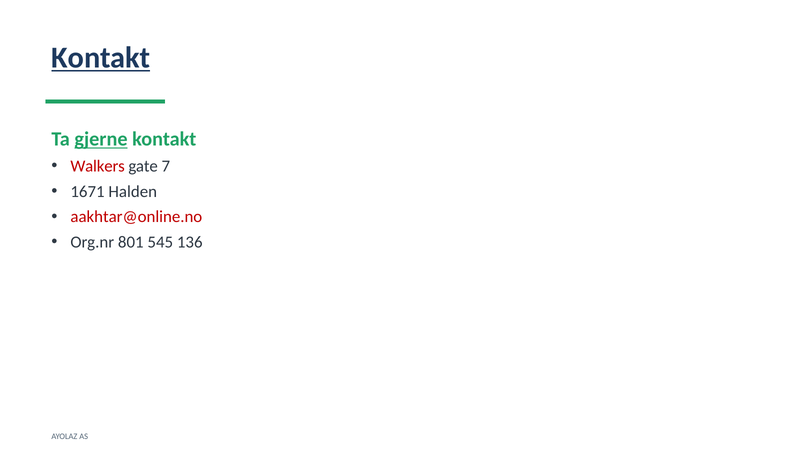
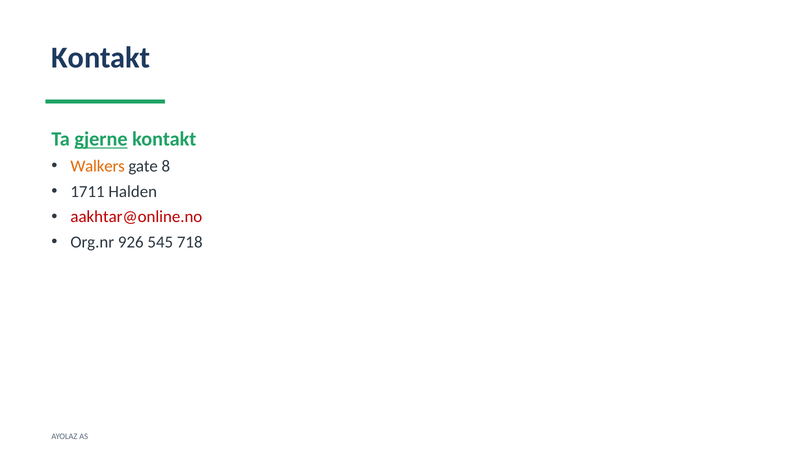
Kontakt underline: present -> none (101, 58)
Walkers colour: red -> orange (98, 166)
7: 7 -> 8 (166, 166)
1671: 1671 -> 1711 (88, 192)
801: 801 -> 926 (131, 242)
136: 136 -> 718 (190, 242)
